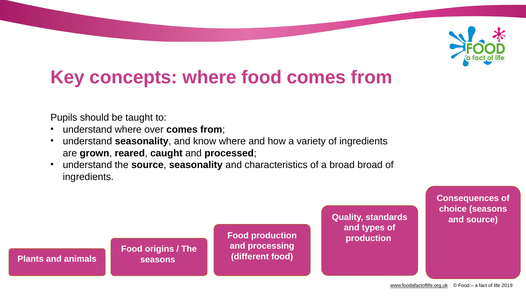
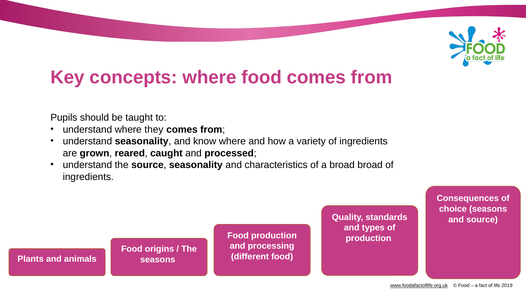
over: over -> they (154, 129)
